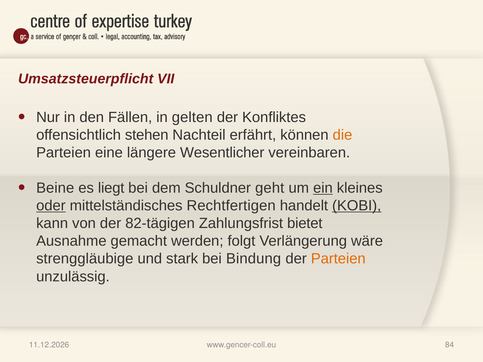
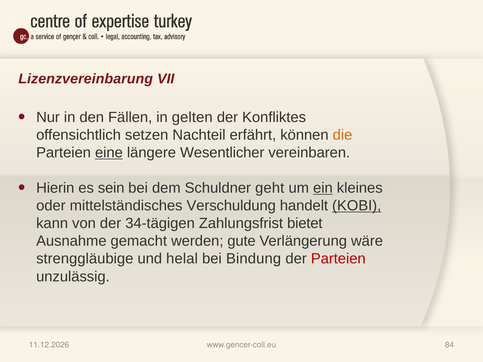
Umsatzsteuerpflicht: Umsatzsteuerpflicht -> Lizenzvereinbarung (86, 79)
stehen: stehen -> setzen (147, 135)
eine underline: none -> present (109, 153)
Beine: Beine -> Hierin (55, 188)
liegt: liegt -> sein (111, 188)
oder underline: present -> none (51, 206)
Rechtfertigen: Rechtfertigen -> Verschuldung (231, 206)
82-tägigen: 82-tägigen -> 34-tägigen (160, 224)
folgt: folgt -> gute (242, 241)
stark: stark -> helal (182, 259)
Parteien colour: orange -> red (338, 259)
